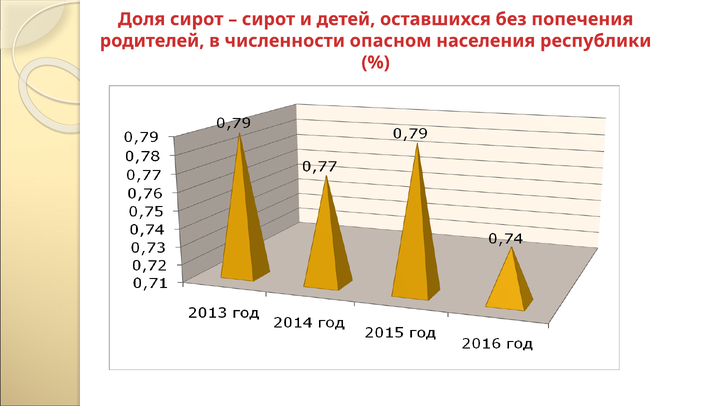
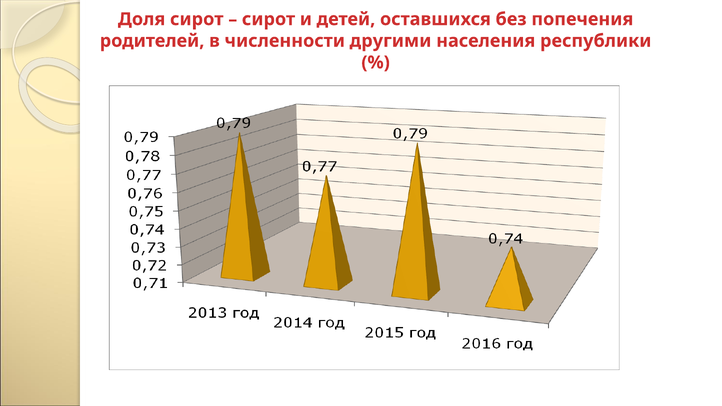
опасном: опасном -> другими (391, 41)
